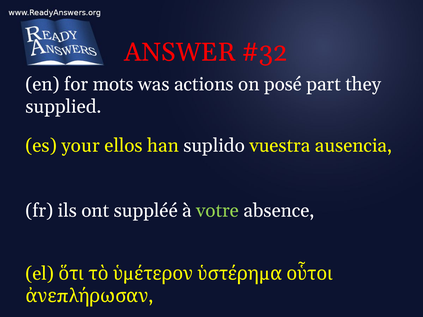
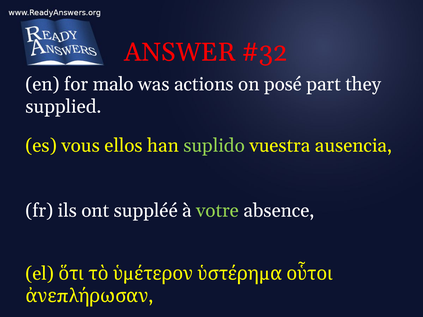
mots: mots -> malo (113, 84)
your: your -> vous (81, 146)
suplido colour: white -> light green (214, 146)
